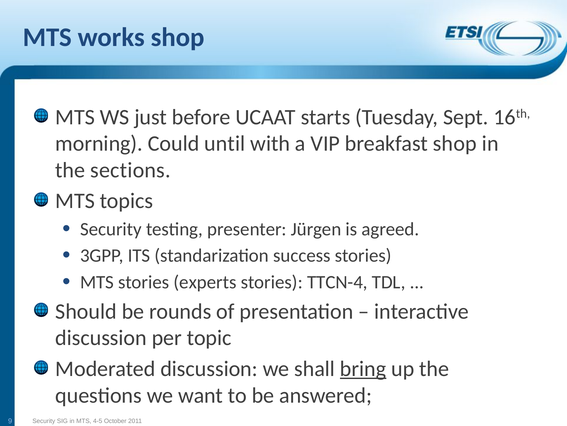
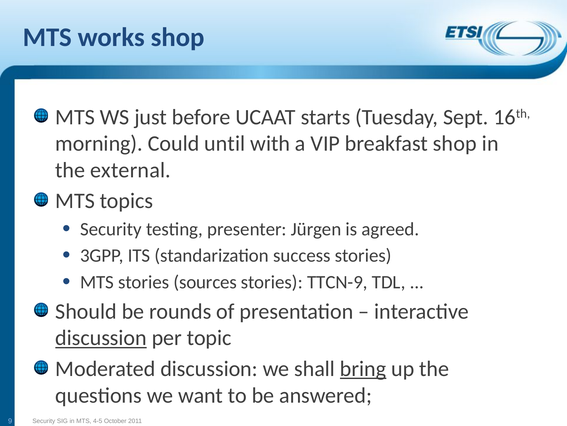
sections: sections -> external (131, 170)
experts: experts -> sources (205, 282)
TTCN-4: TTCN-4 -> TTCN-9 (337, 282)
discussion underline: none -> present (101, 337)
